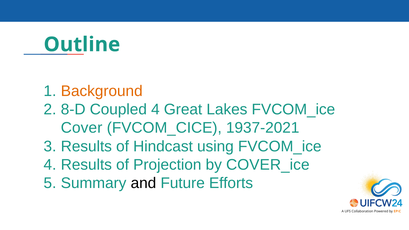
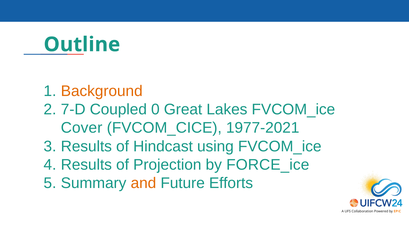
8-D: 8-D -> 7-D (73, 109)
Coupled 4: 4 -> 0 (155, 109)
1937-2021: 1937-2021 -> 1977-2021 (263, 128)
COVER_ice: COVER_ice -> FORCE_ice (268, 165)
and colour: black -> orange (143, 183)
